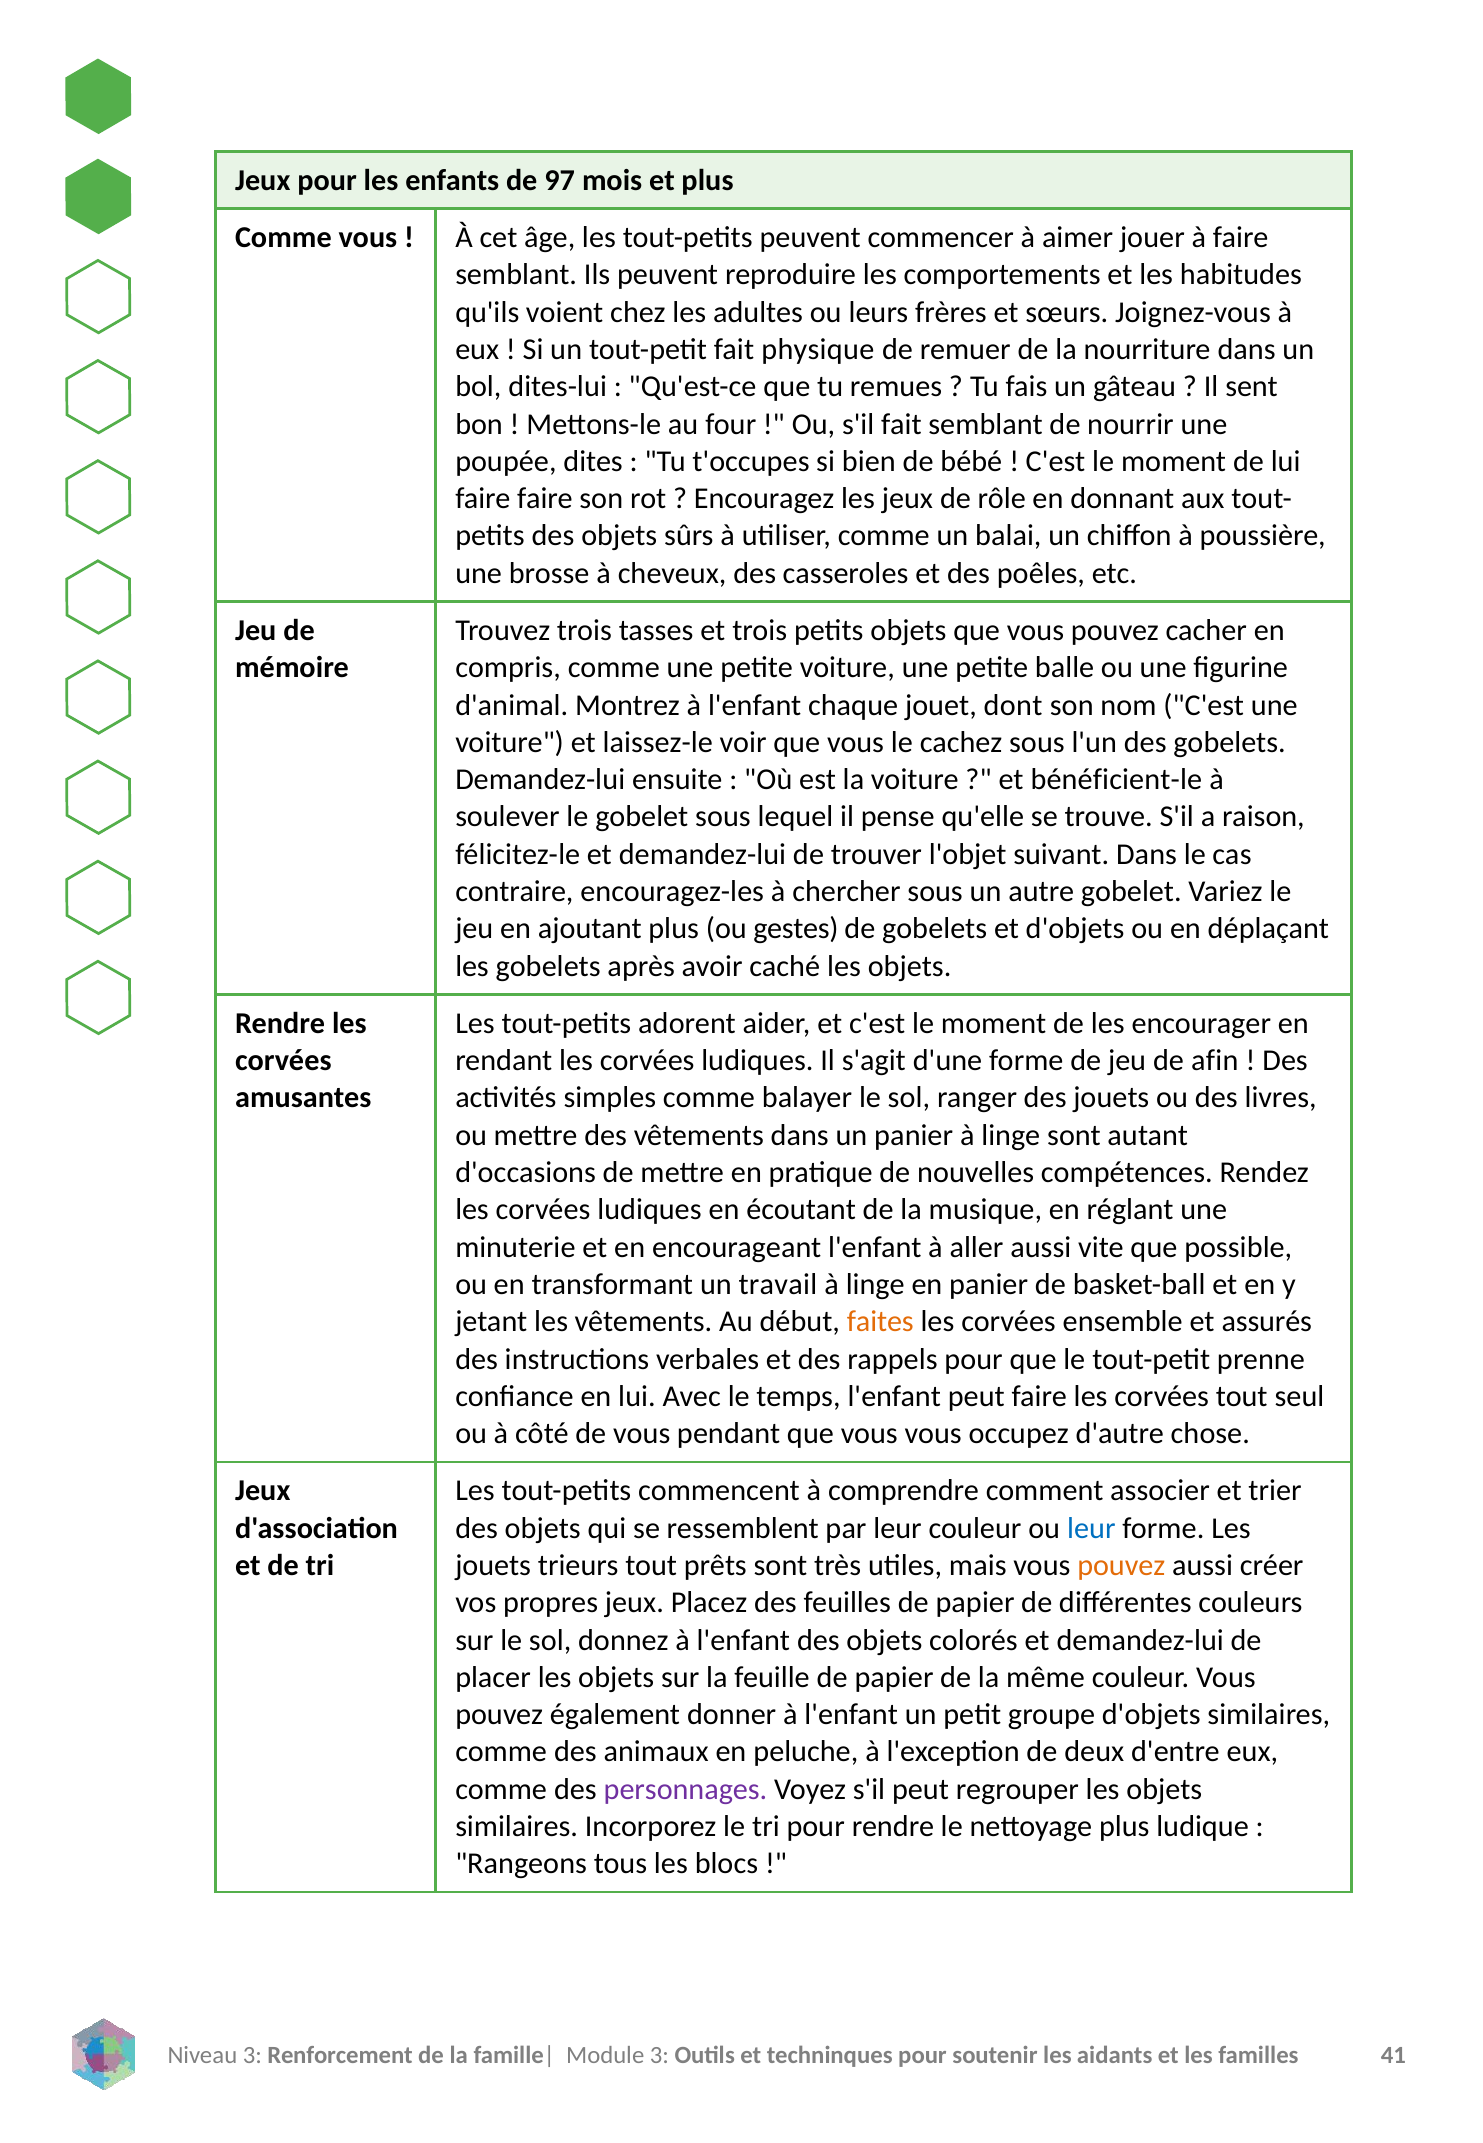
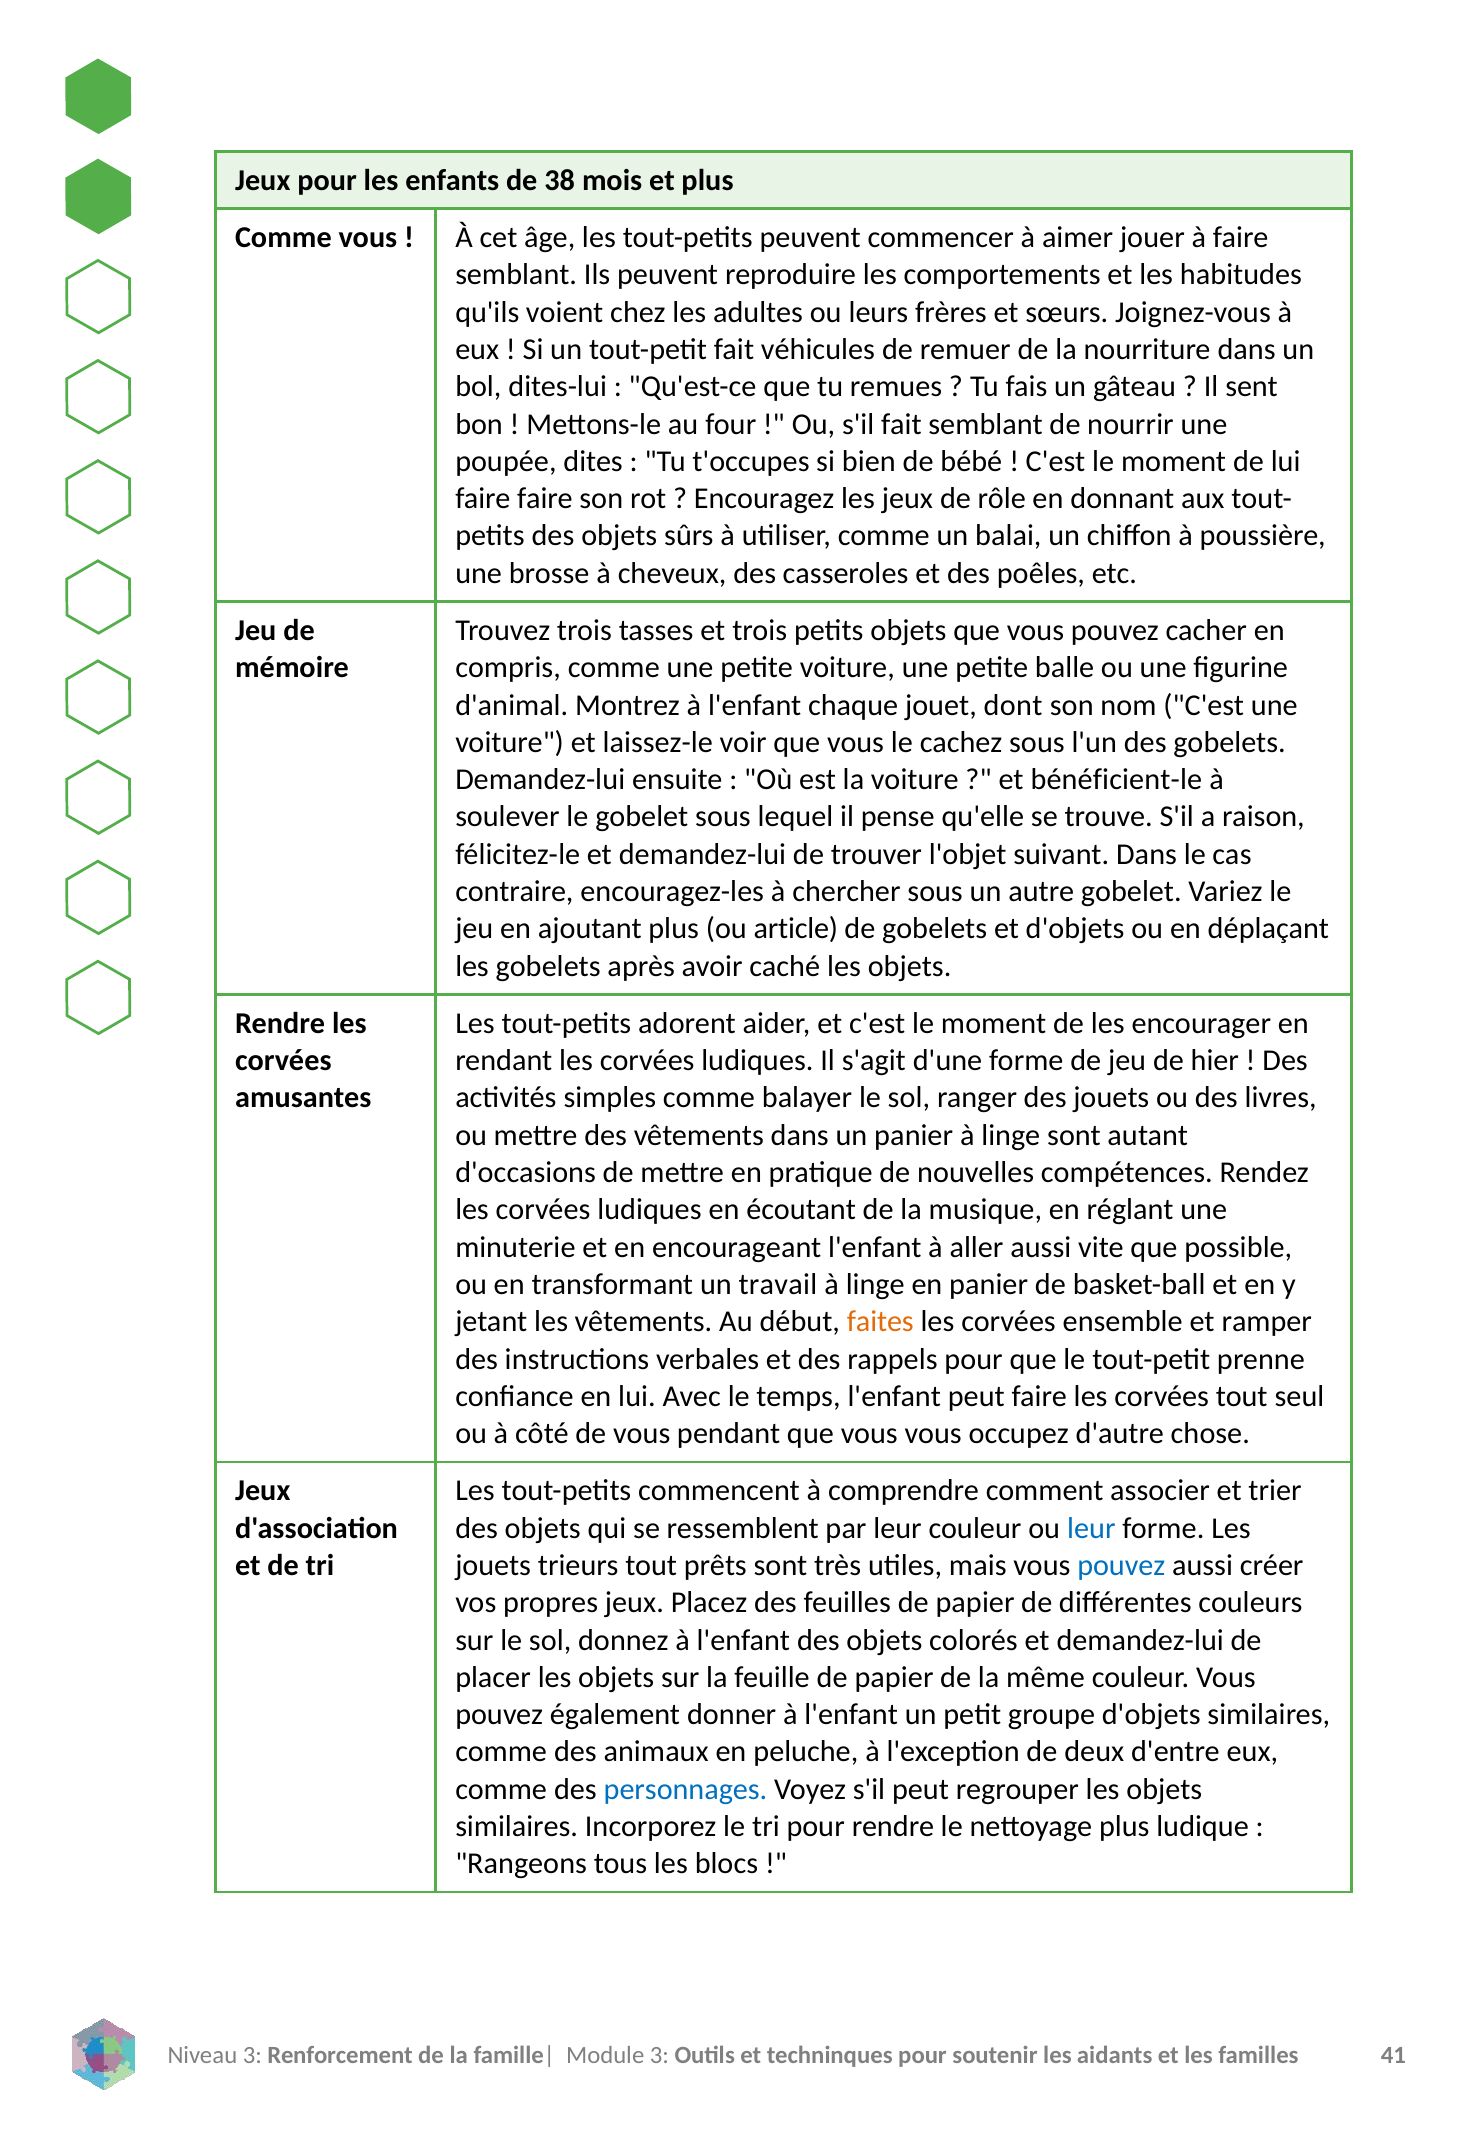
97: 97 -> 38 (560, 180)
physique: physique -> véhicules (818, 349)
gestes: gestes -> article (796, 928)
afin: afin -> hier (1215, 1060)
assurés: assurés -> ramper (1267, 1321)
pouvez colour: orange -> blue (1121, 1565)
personnages colour: purple -> blue (685, 1789)
